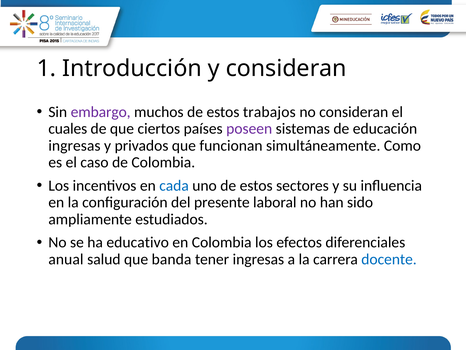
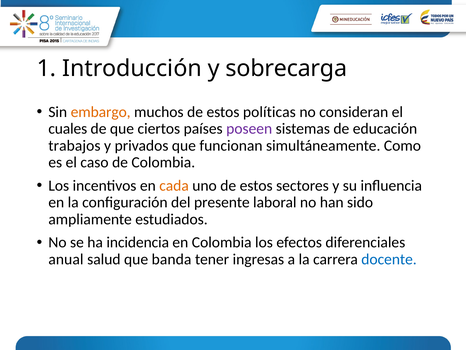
y consideran: consideran -> sobrecarga (286, 68)
embargo colour: purple -> orange (101, 112)
trabajos: trabajos -> políticas (269, 112)
ingresas: ingresas -> trabajos (74, 145)
cada colour: blue -> orange (174, 185)
educativo: educativo -> incidencia (138, 242)
